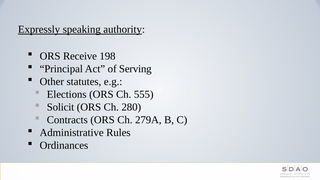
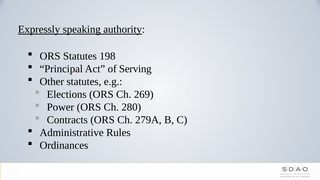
ORS Receive: Receive -> Statutes (80, 56)
555: 555 -> 269 (144, 94)
Solicit: Solicit -> Power (60, 107)
